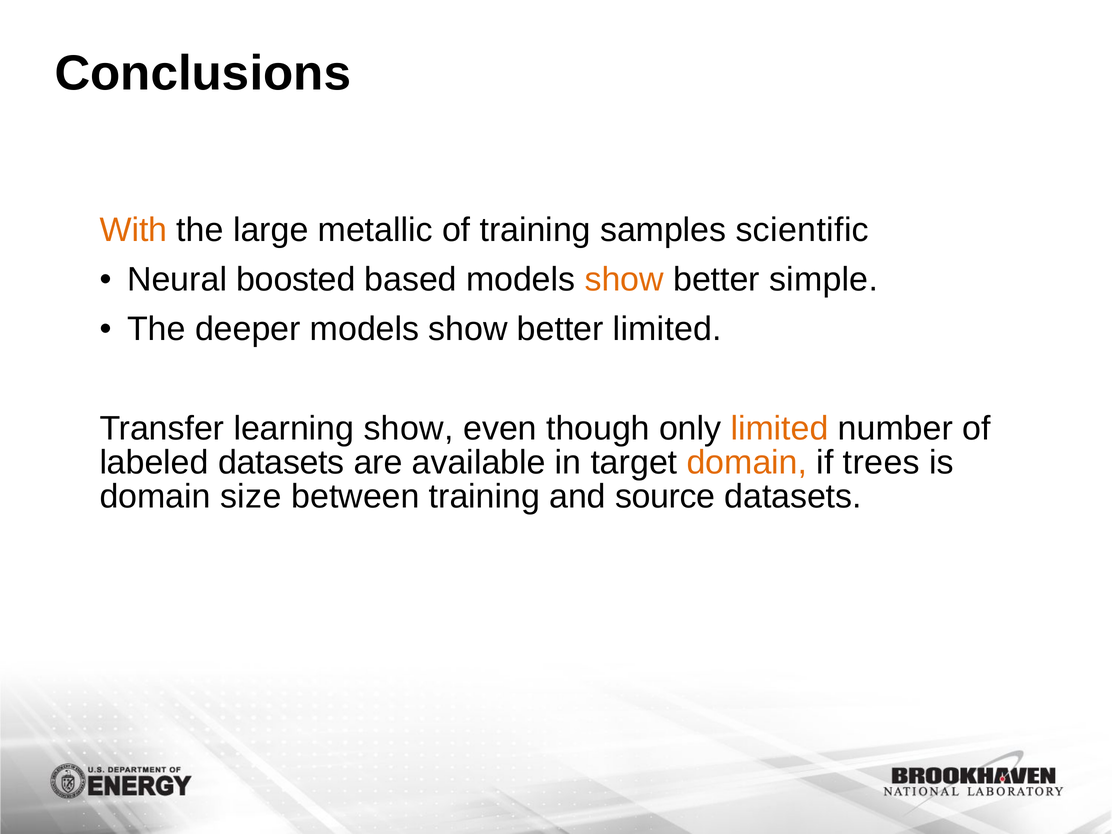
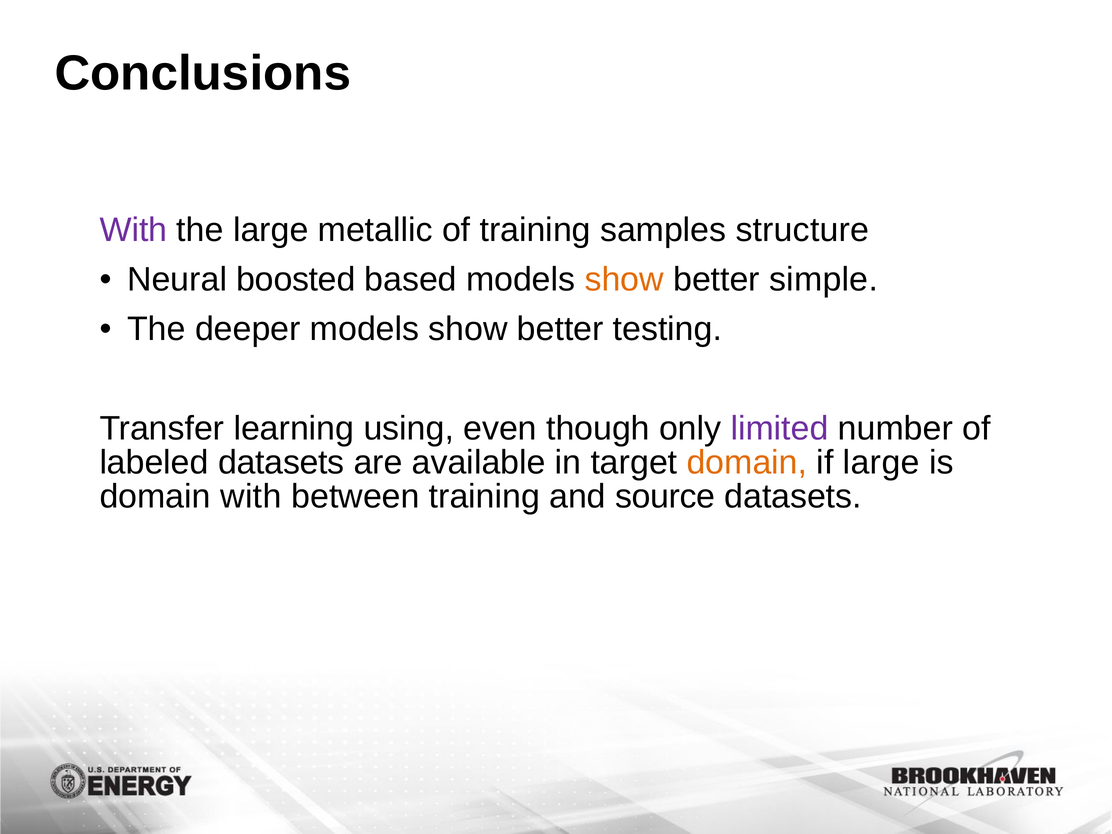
With colour: orange -> purple (133, 230)
scientific: scientific -> structure (802, 230)
better limited: limited -> testing (668, 329)
learning show: show -> using (409, 428)
limited colour: orange -> purple (780, 428)
if trees: trees -> large (881, 463)
domain size: size -> with (251, 497)
